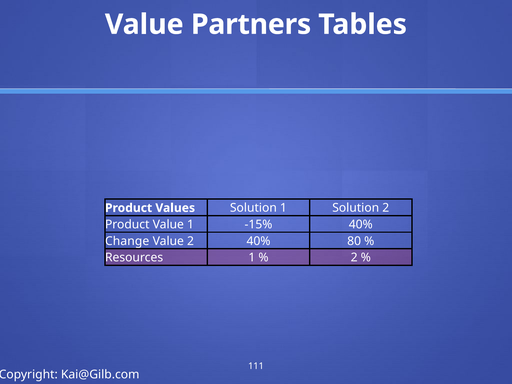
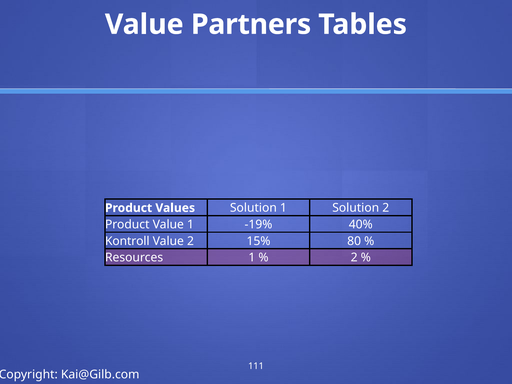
-15%: -15% -> -19% (258, 225)
Change: Change -> Kontroll (127, 241)
2 40%: 40% -> 15% (258, 241)
